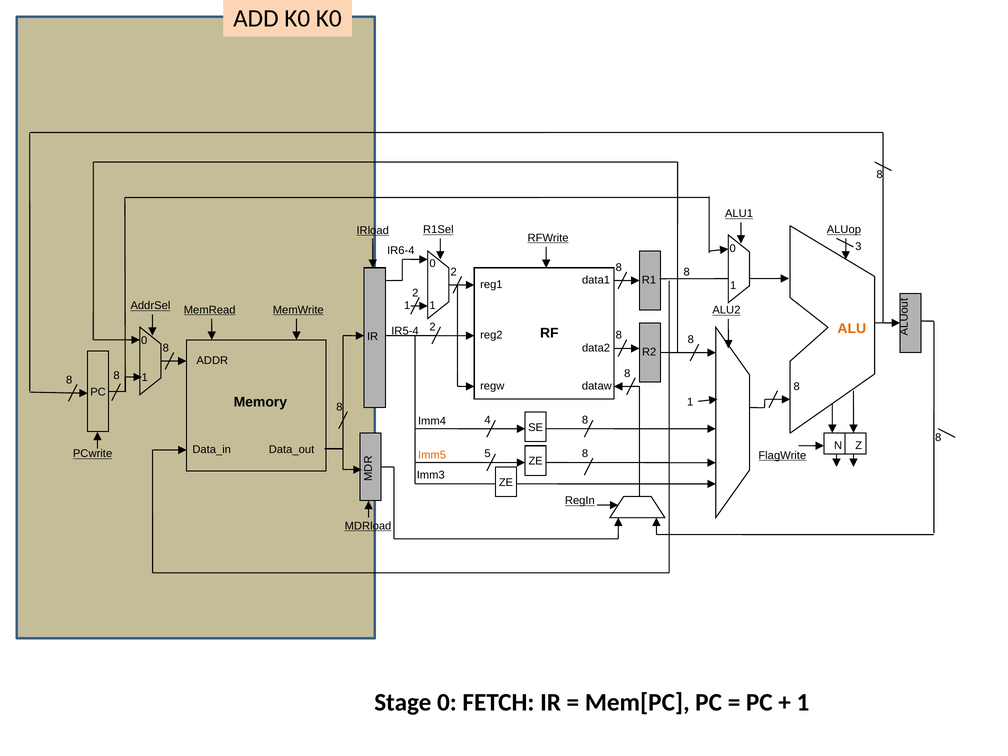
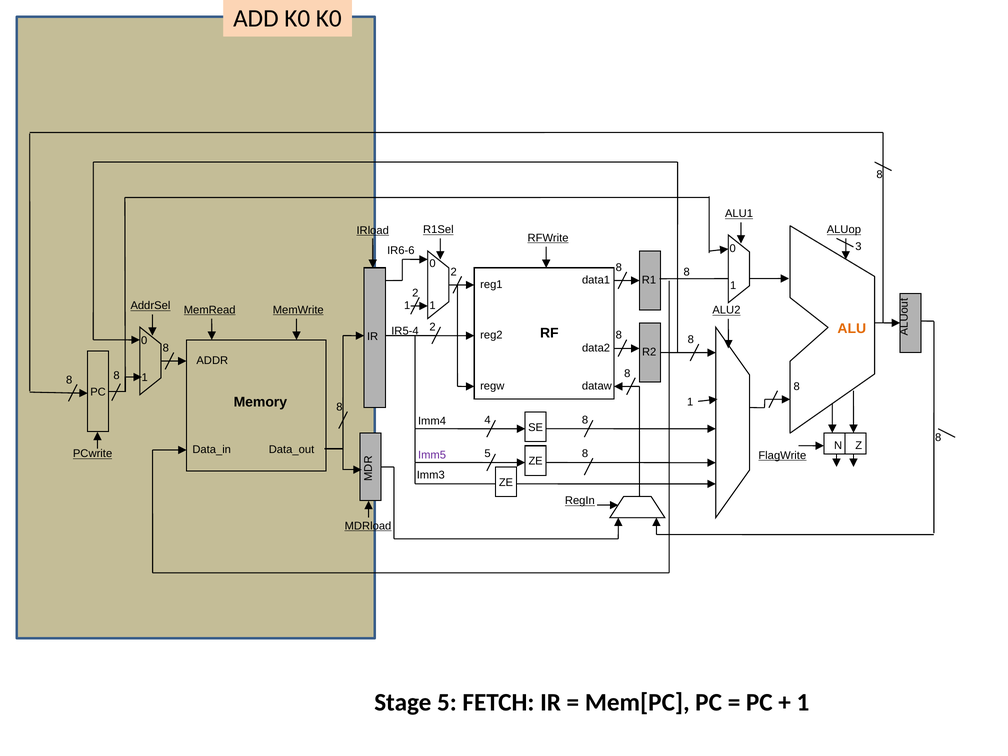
IR6-4: IR6-4 -> IR6-6 (401, 251)
Imm5 colour: orange -> purple (432, 455)
Stage 0: 0 -> 5 (447, 702)
